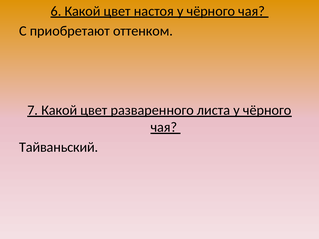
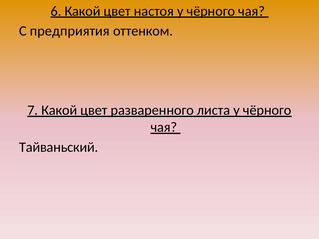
приобретают: приобретают -> предприятия (70, 31)
